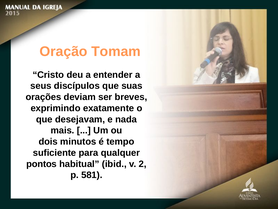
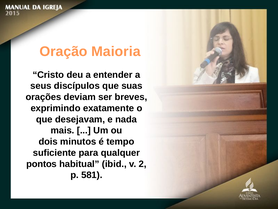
Tomam: Tomam -> Maioria (116, 51)
